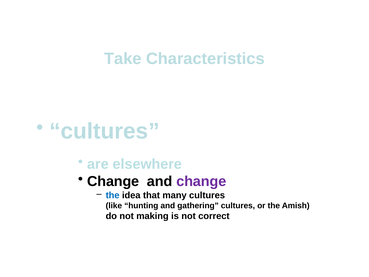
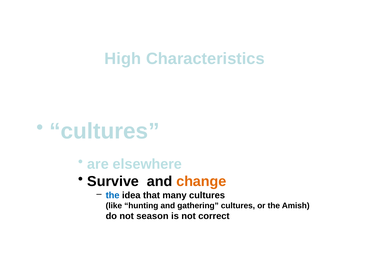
Take: Take -> High (123, 59)
Change: Change -> Survive (113, 181)
change colour: purple -> orange (201, 181)
making: making -> season (152, 216)
